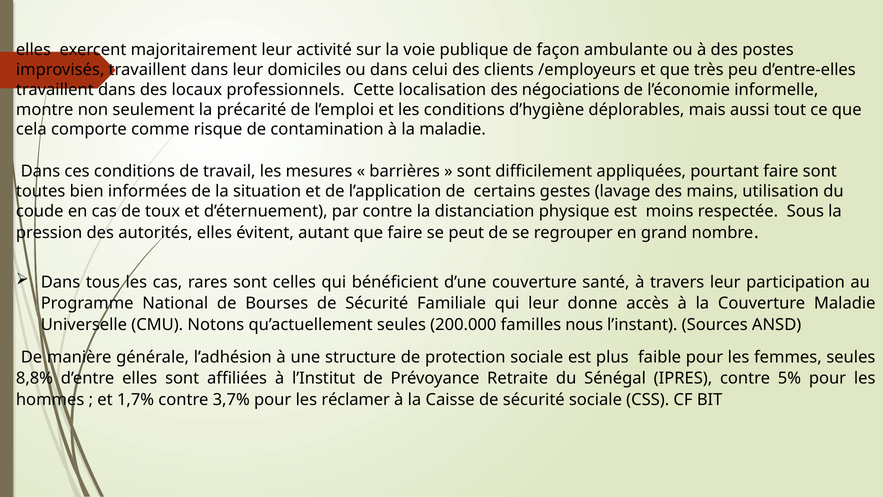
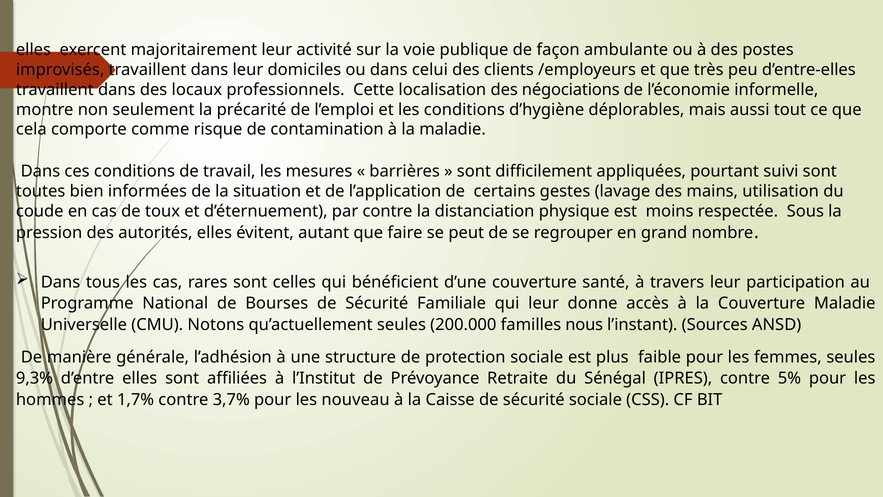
pourtant faire: faire -> suivi (781, 171)
8,8%: 8,8% -> 9,3% (34, 378)
réclamer: réclamer -> nouveau (356, 399)
